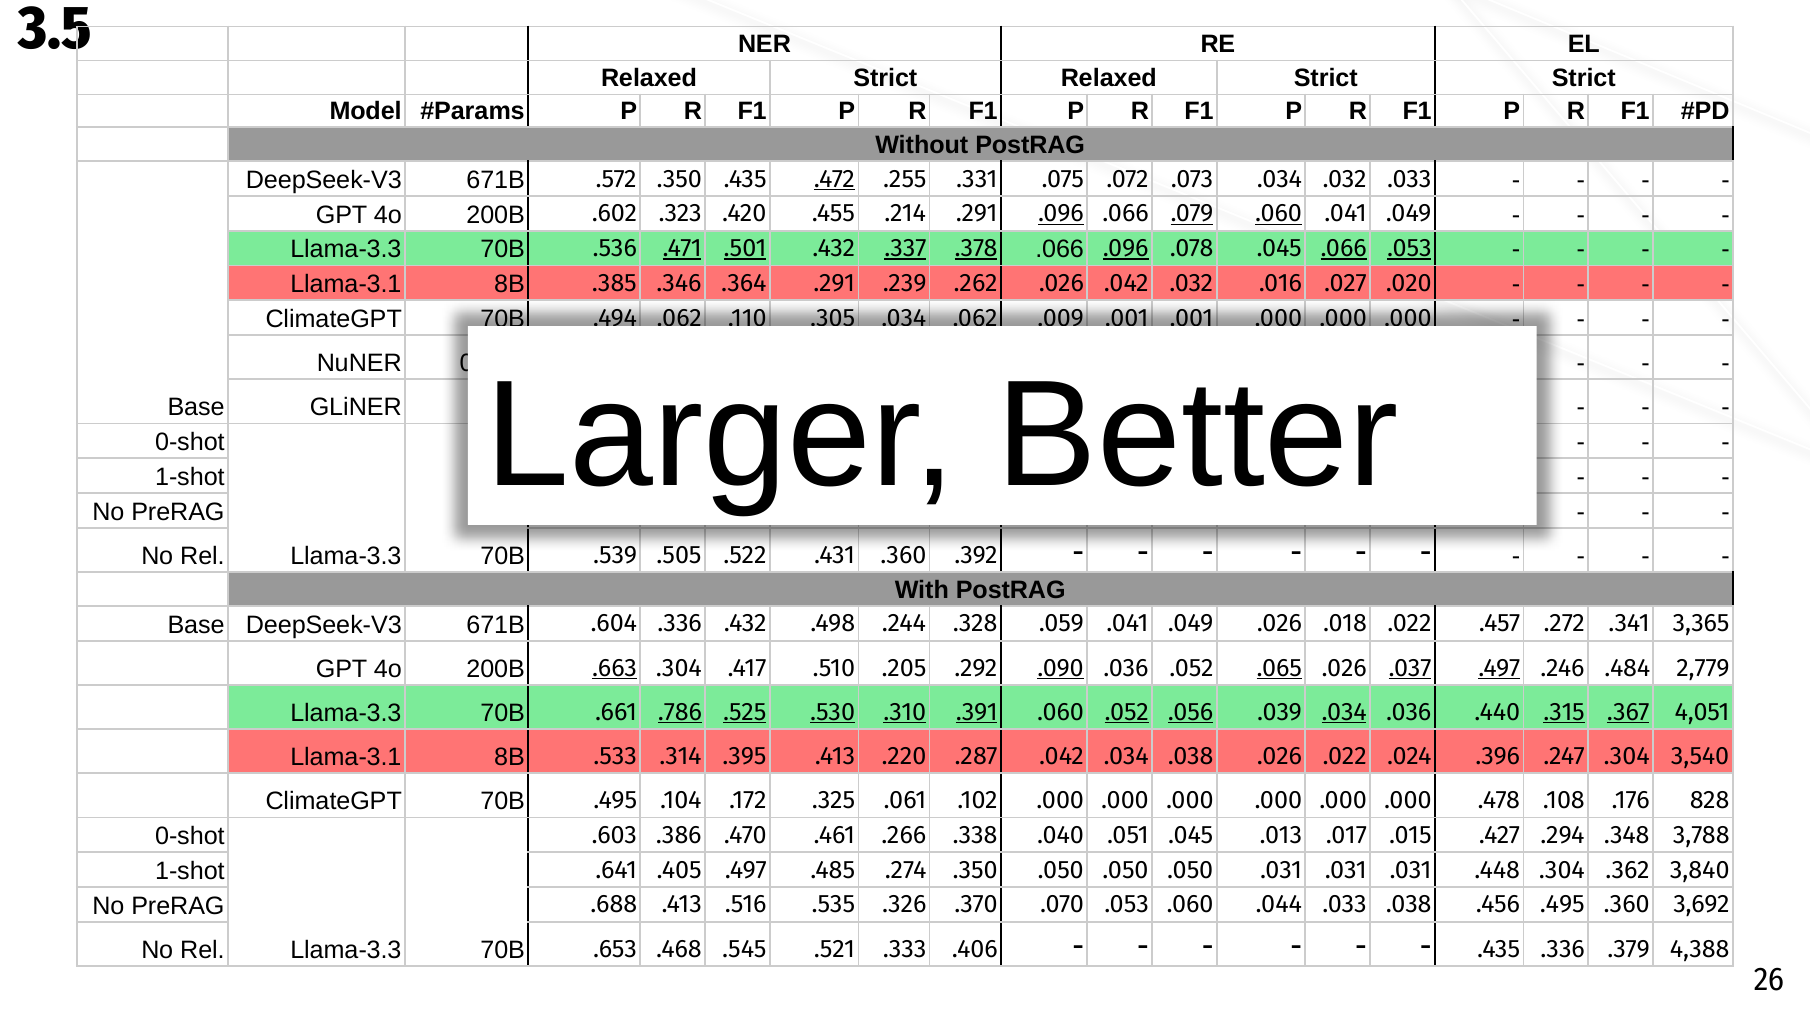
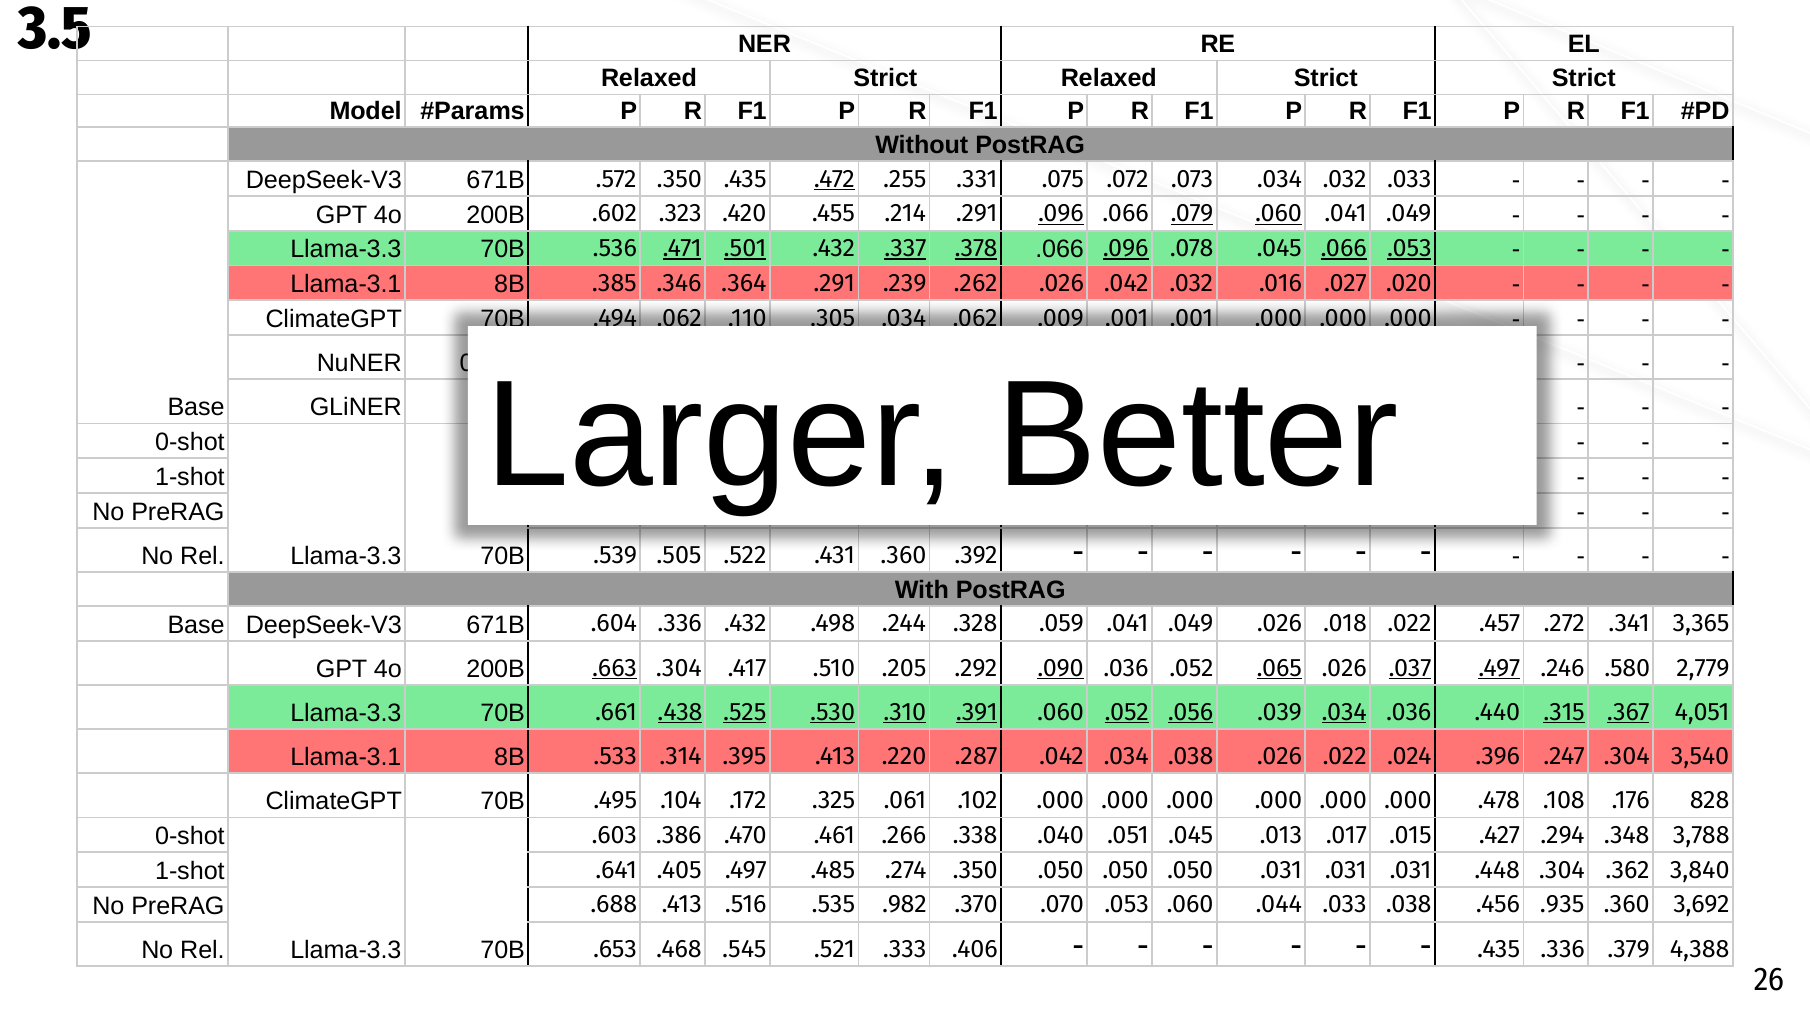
.484: .484 -> .580 (1627, 668)
.786: .786 -> .438 (680, 712)
.326: .326 -> .982 (904, 905)
.456 .495: .495 -> .935 (1562, 905)
